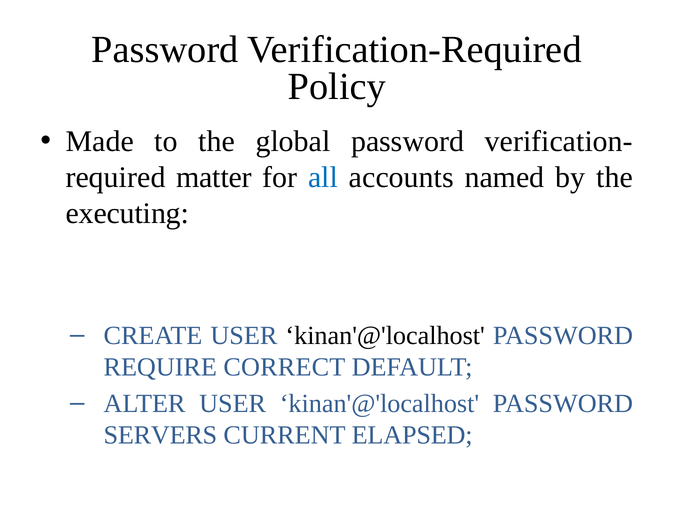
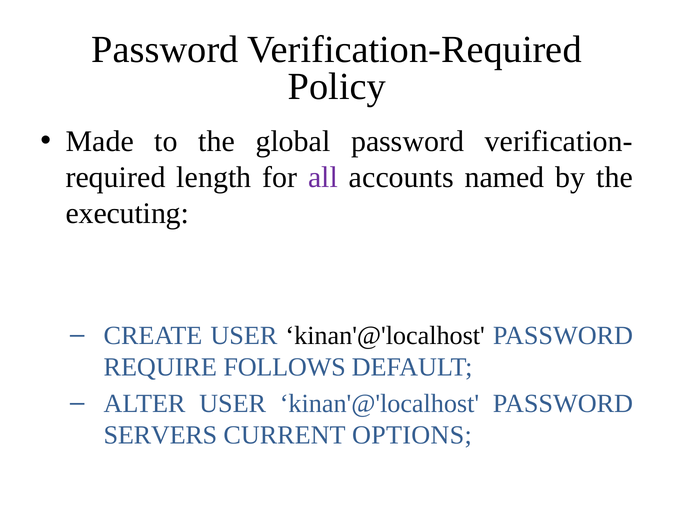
matter: matter -> length (214, 177)
all colour: blue -> purple (323, 177)
CORRECT: CORRECT -> FOLLOWS (285, 367)
ELAPSED: ELAPSED -> OPTIONS (412, 435)
